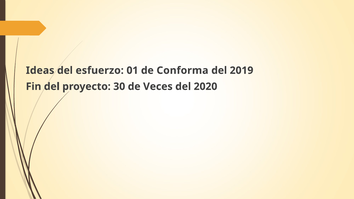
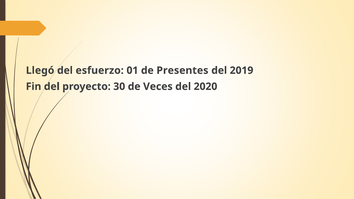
Ideas: Ideas -> Llegó (40, 70)
Conforma: Conforma -> Presentes (182, 70)
